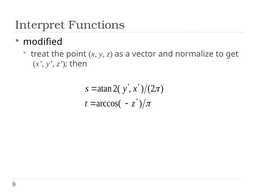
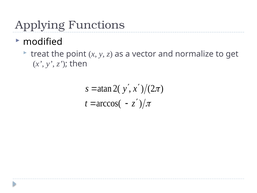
Interpret: Interpret -> Applying (40, 25)
